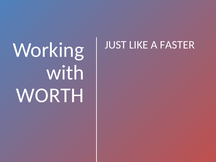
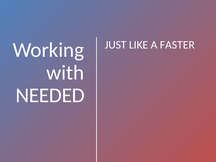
WORTH: WORTH -> NEEDED (50, 95)
